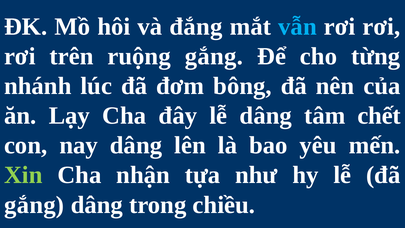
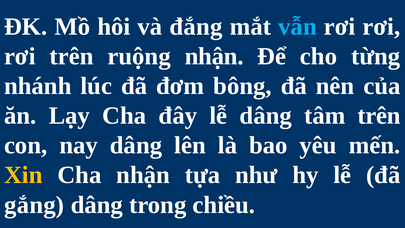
ruộng gắng: gắng -> nhận (214, 56)
tâm chết: chết -> trên (379, 116)
Xin colour: light green -> yellow (23, 175)
